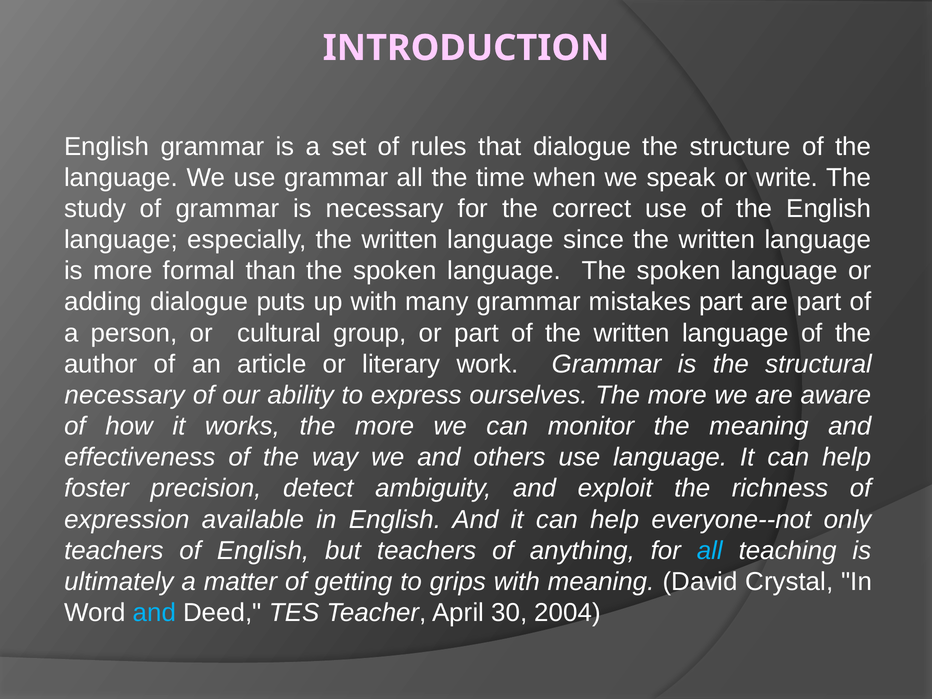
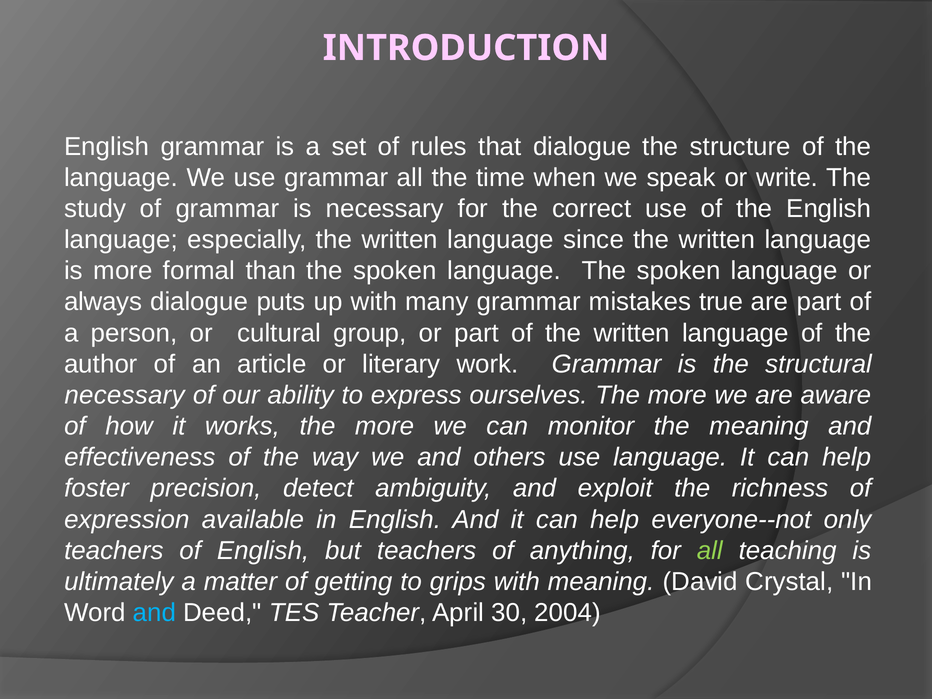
adding: adding -> always (103, 302)
mistakes part: part -> true (721, 302)
all colour: light blue -> light green (710, 551)
